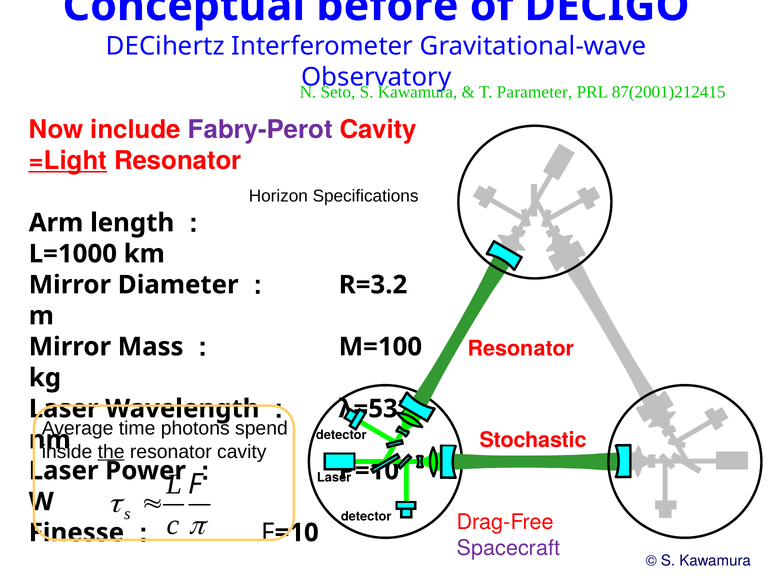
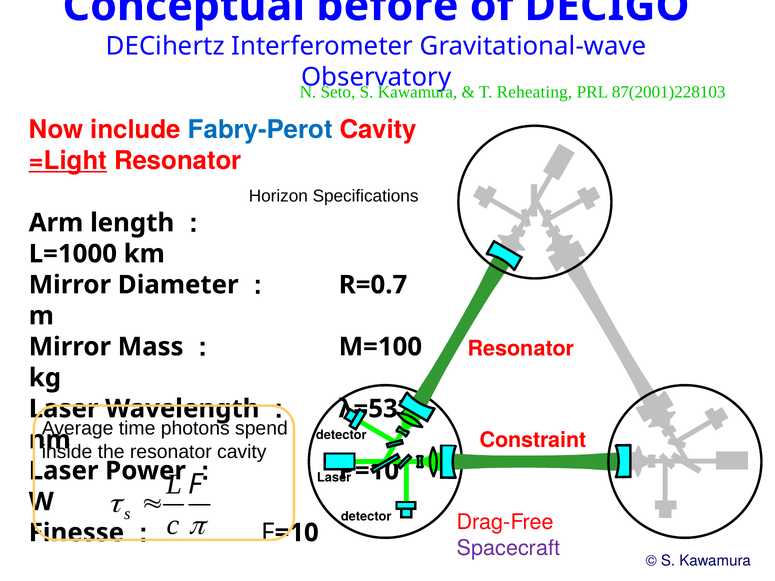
Parameter: Parameter -> Reheating (534, 92)
87(2001)212415: 87(2001)212415 -> 87(2001)228103 (669, 92)
Fabry-Perot colour: purple -> blue (260, 130)
R=3.2: R=3.2 -> R=0.7 (373, 285)
Stochastic: Stochastic -> Constraint (533, 440)
the underline: present -> none (111, 452)
